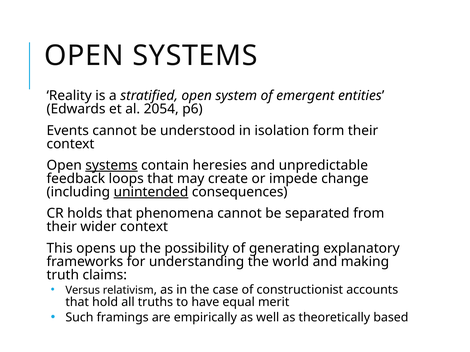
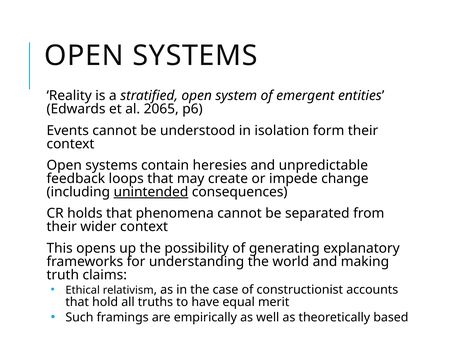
2054: 2054 -> 2065 (161, 109)
systems underline: present -> none (112, 166)
Versus: Versus -> Ethical (83, 291)
